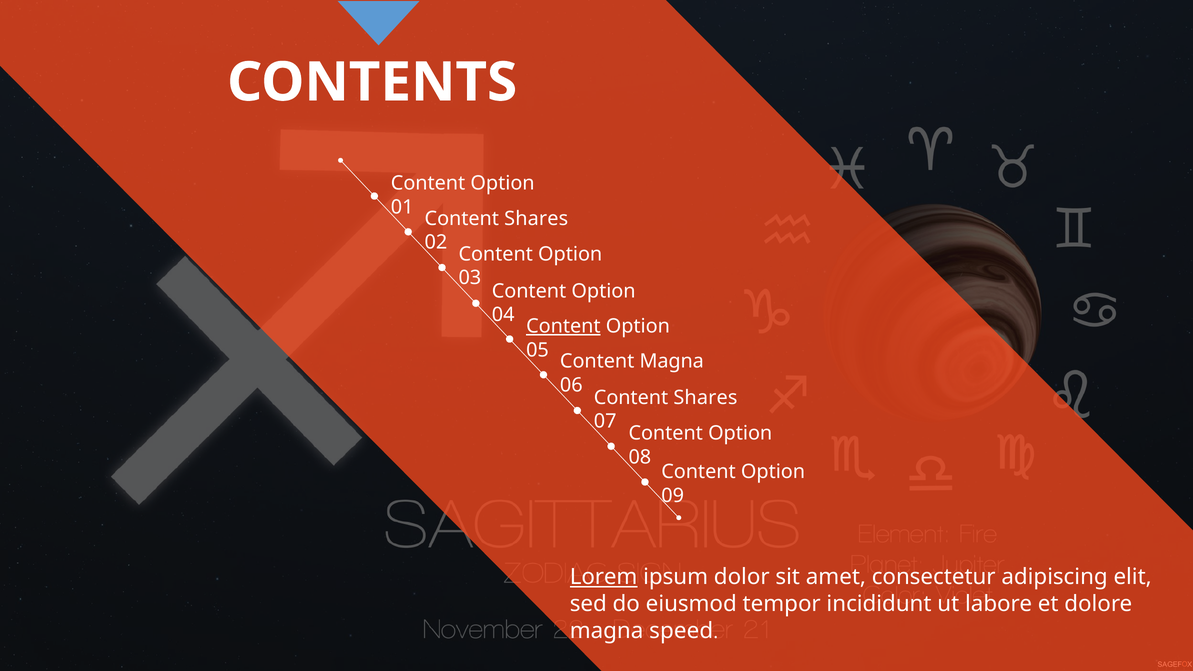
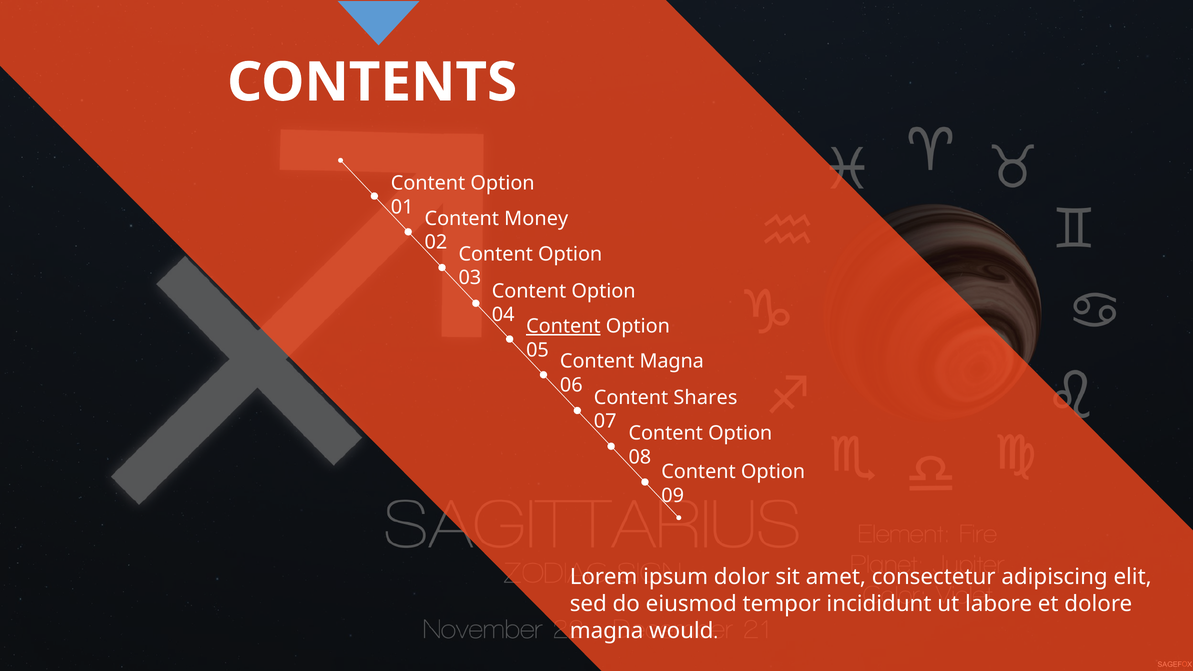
Shares: Shares -> Money (536, 219)
Lorem underline: present -> none (604, 577)
speed: speed -> would (681, 631)
